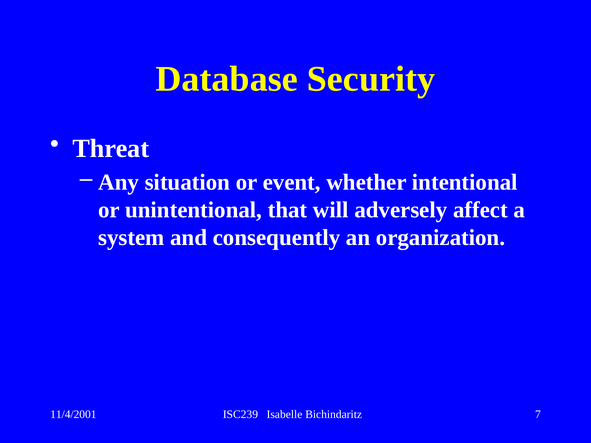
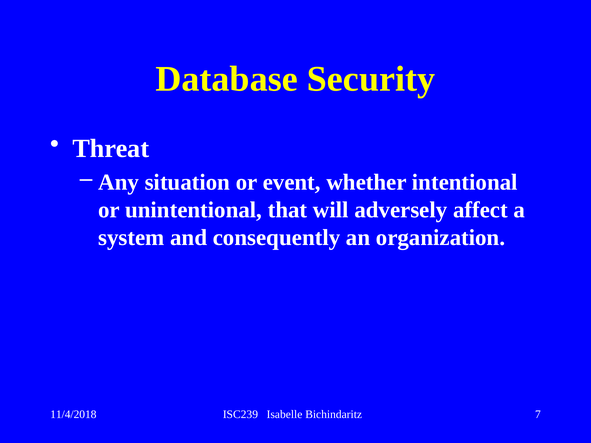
11/4/2001: 11/4/2001 -> 11/4/2018 (73, 415)
